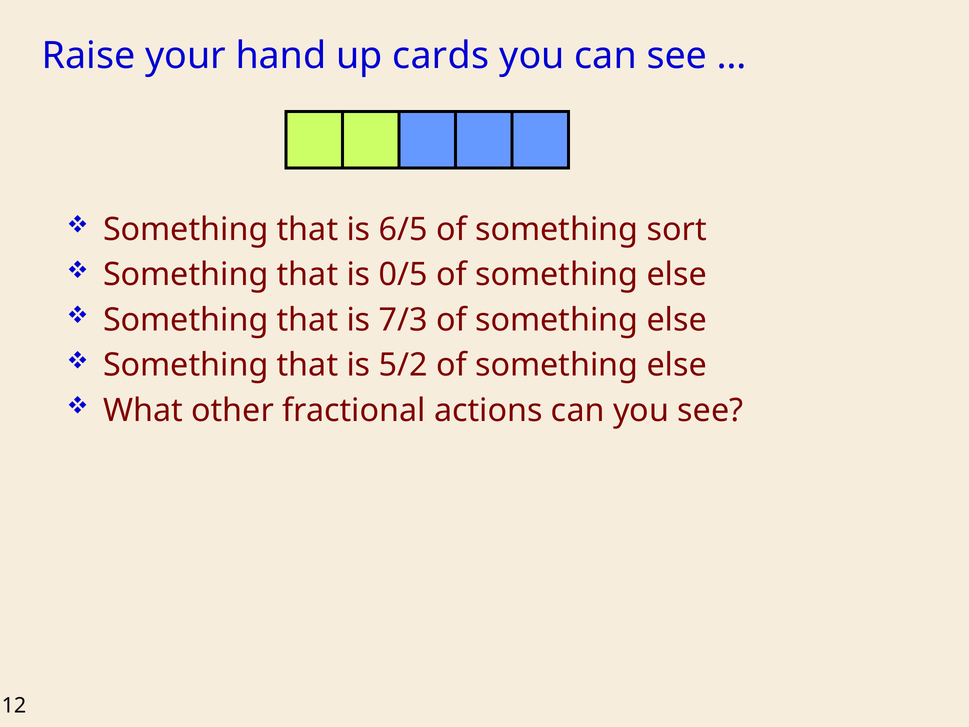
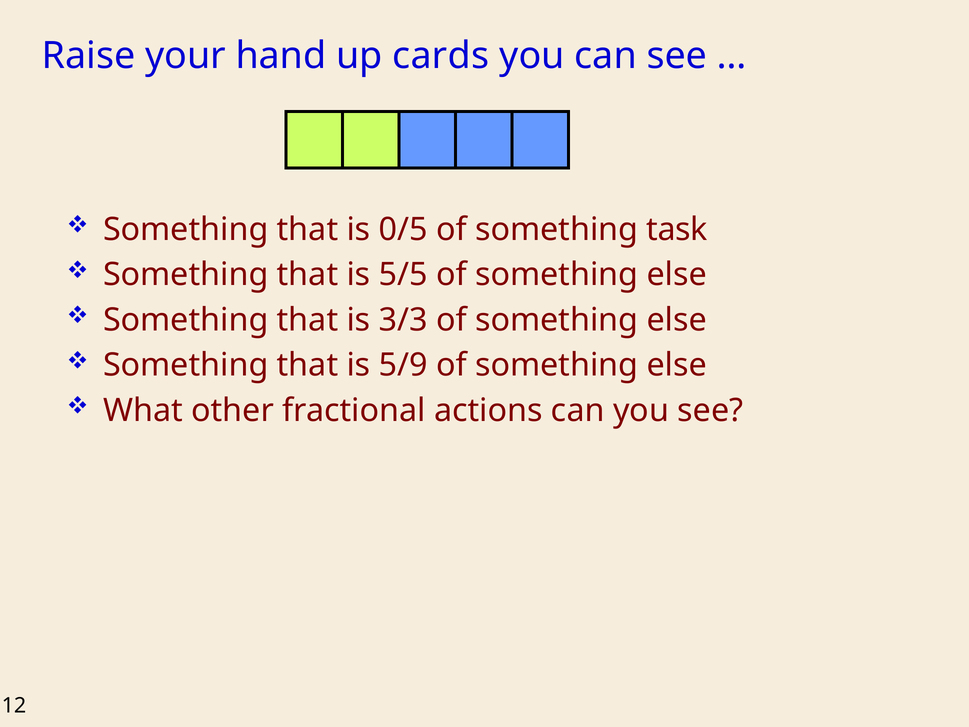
6/5: 6/5 -> 0/5 (403, 229)
sort: sort -> task (677, 229)
0/5: 0/5 -> 5/5 (403, 275)
7/3: 7/3 -> 3/3 (403, 320)
5/2: 5/2 -> 5/9 (403, 365)
